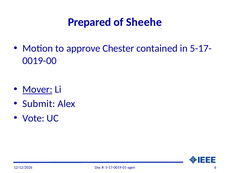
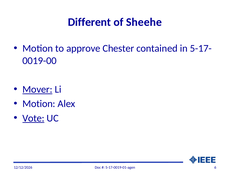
Prepared: Prepared -> Different (89, 22)
Submit: Submit -> Motion (39, 103)
Vote underline: none -> present (33, 118)
